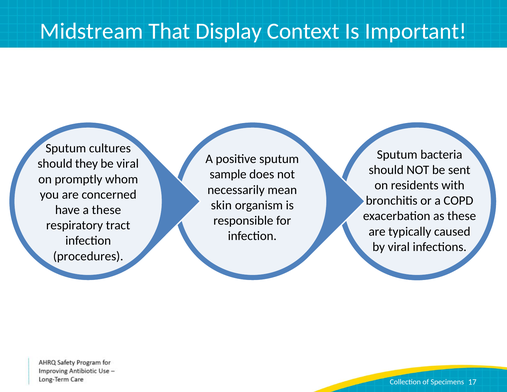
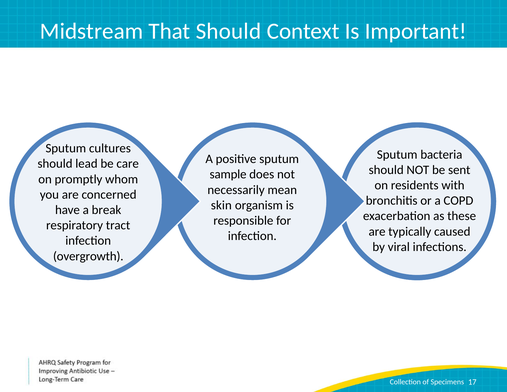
That Display: Display -> Should (228, 31)
they: they -> lead (86, 164)
be viral: viral -> care (128, 164)
a these: these -> break (107, 210)
procedures: procedures -> overgrowth (88, 256)
